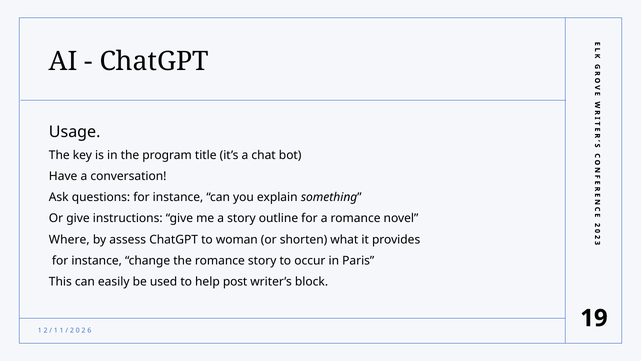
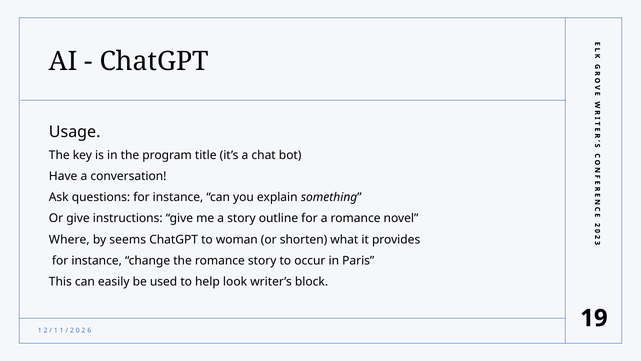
assess: assess -> seems (128, 239)
post: post -> look (235, 282)
